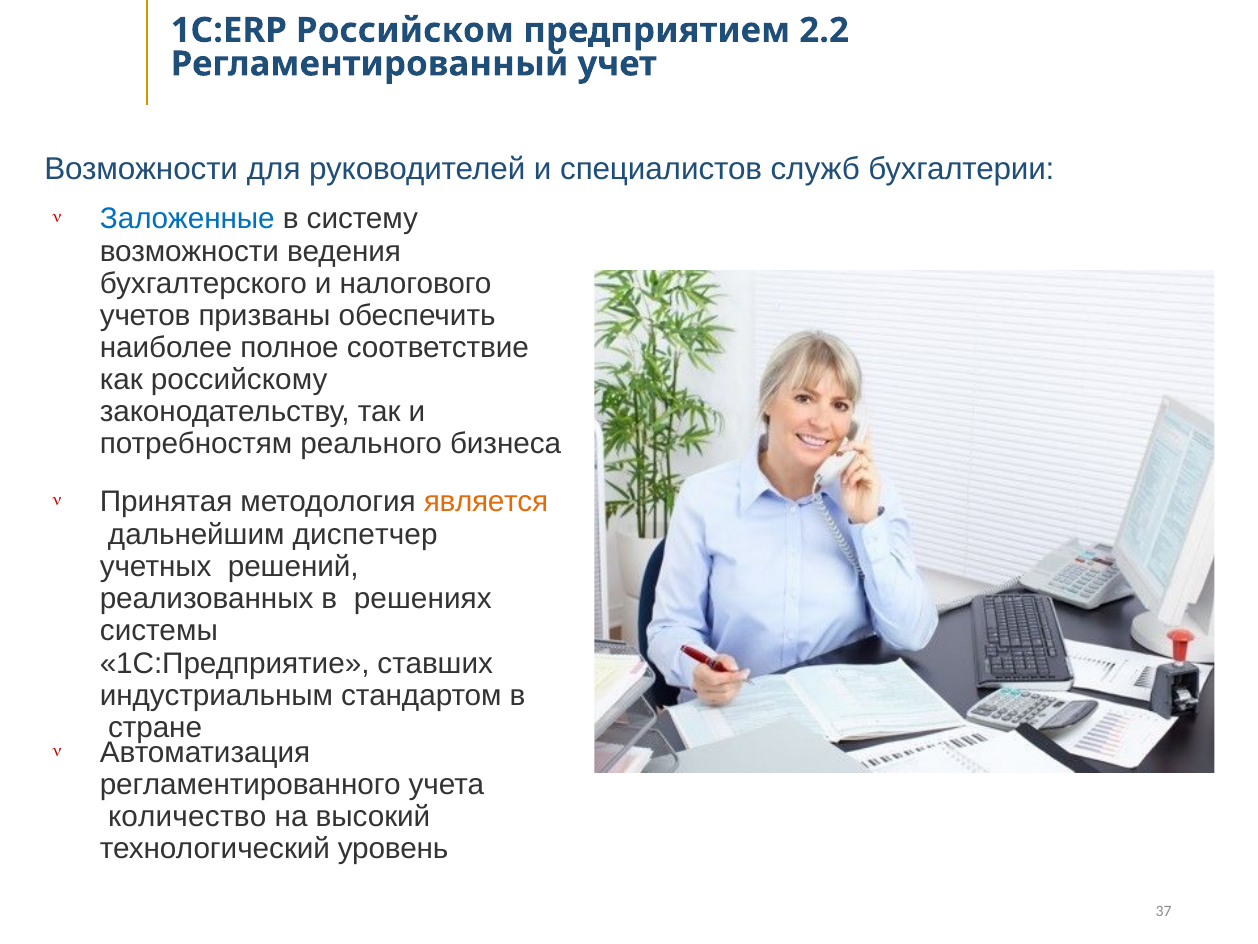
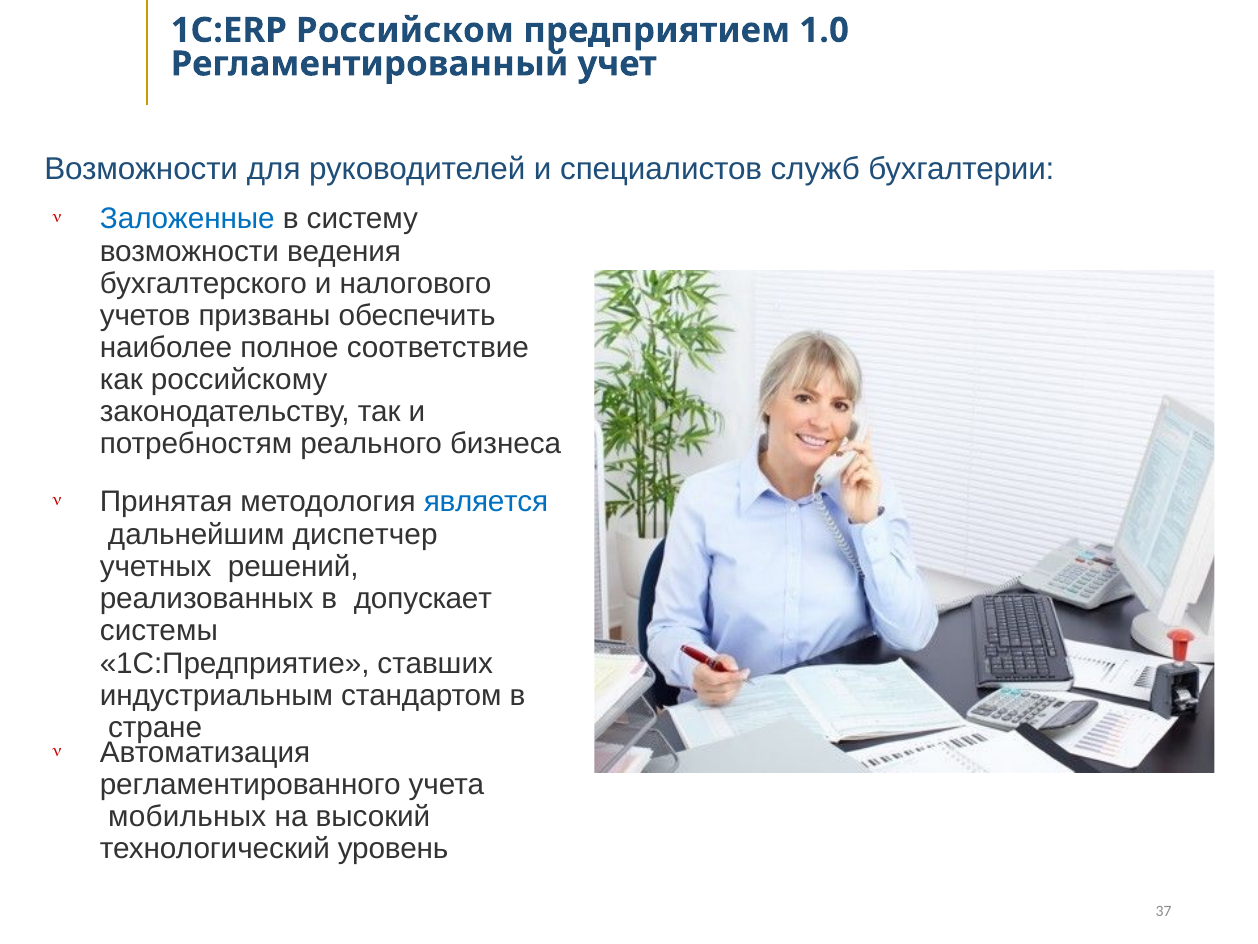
2.2: 2.2 -> 1.0 (824, 30)
является colour: orange -> blue (486, 502)
решениях: решениях -> допускает (423, 598)
количество: количество -> мобильных (187, 816)
